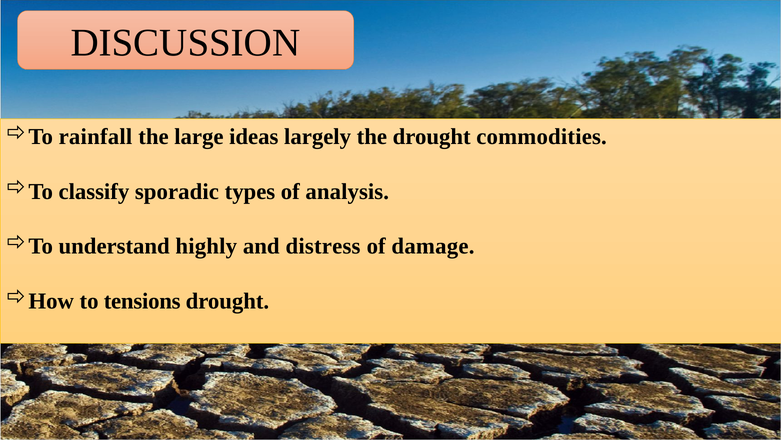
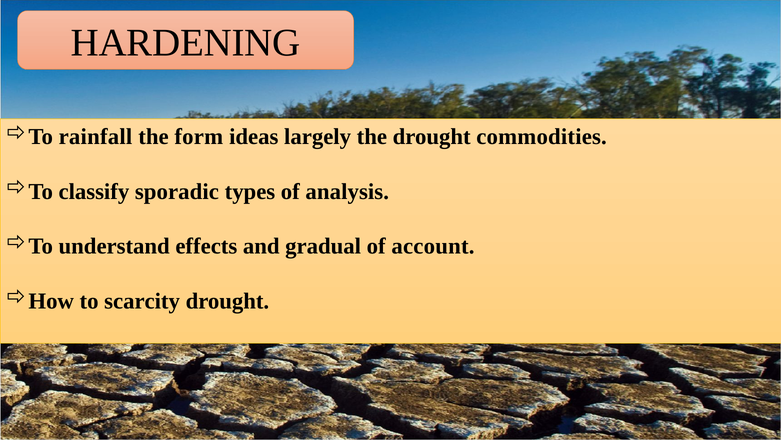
DISCUSSION: DISCUSSION -> HARDENING (186, 43)
large: large -> form (199, 136)
highly: highly -> effects (206, 246)
distress: distress -> gradual (323, 246)
damage: damage -> account (433, 246)
tensions: tensions -> scarcity (142, 301)
